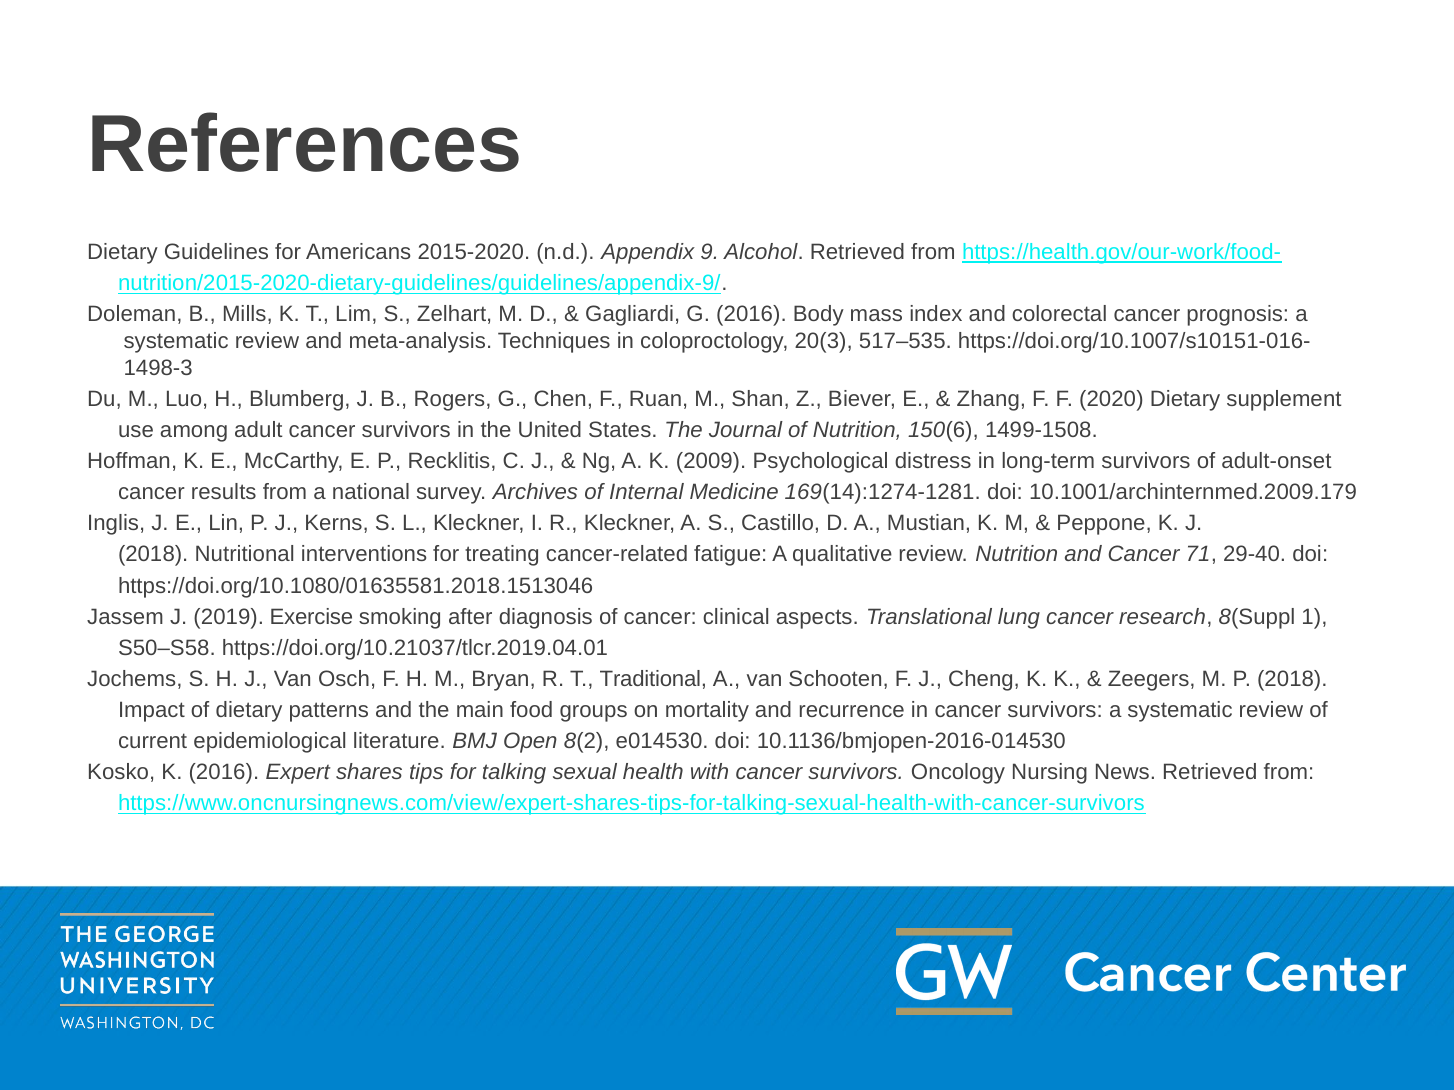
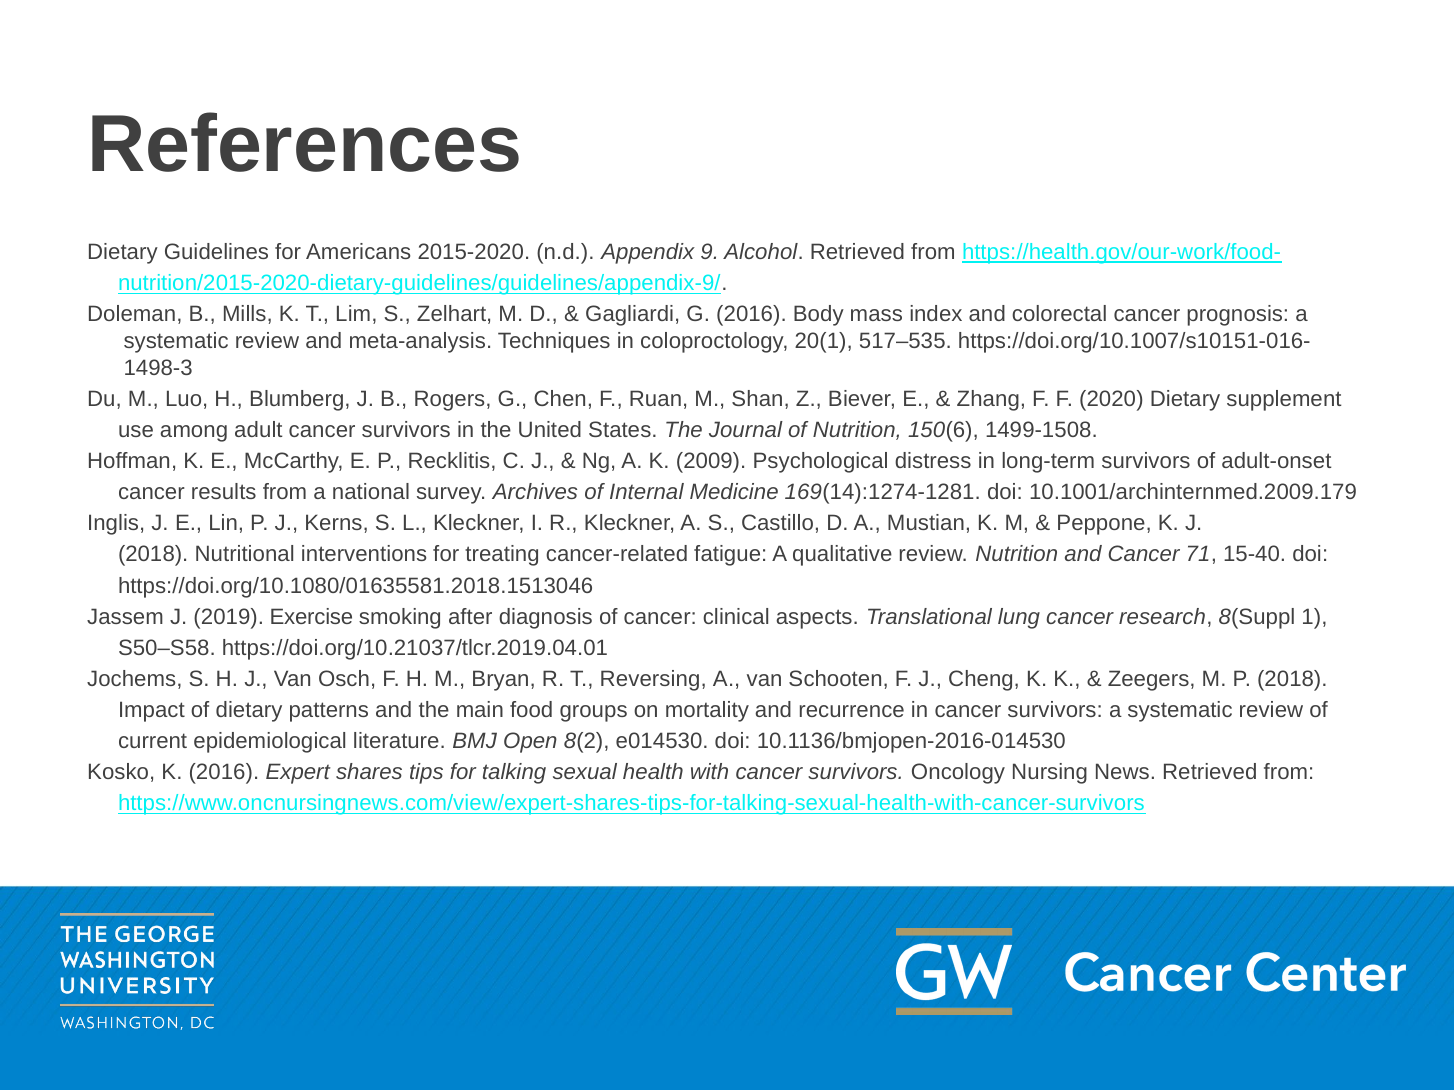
20(3: 20(3 -> 20(1 (824, 341)
29-40: 29-40 -> 15-40 (1255, 555)
Traditional: Traditional -> Reversing (653, 679)
